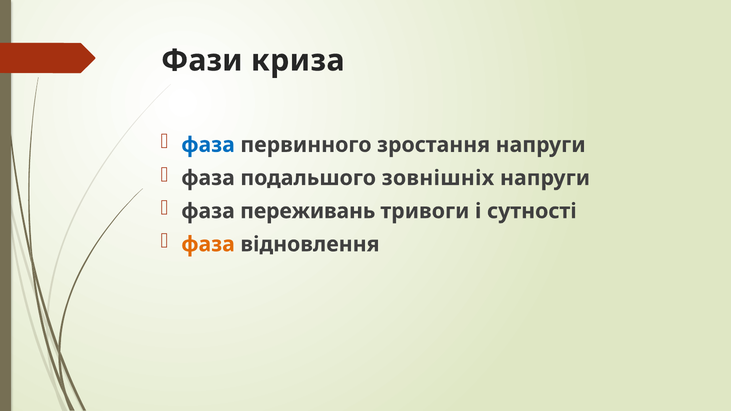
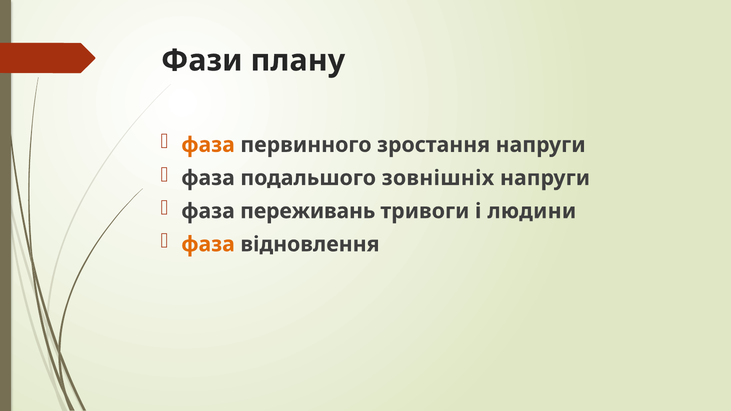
криза: криза -> плану (298, 61)
фаза colour: blue -> orange (208, 145)
сутності: сутності -> людини (532, 211)
